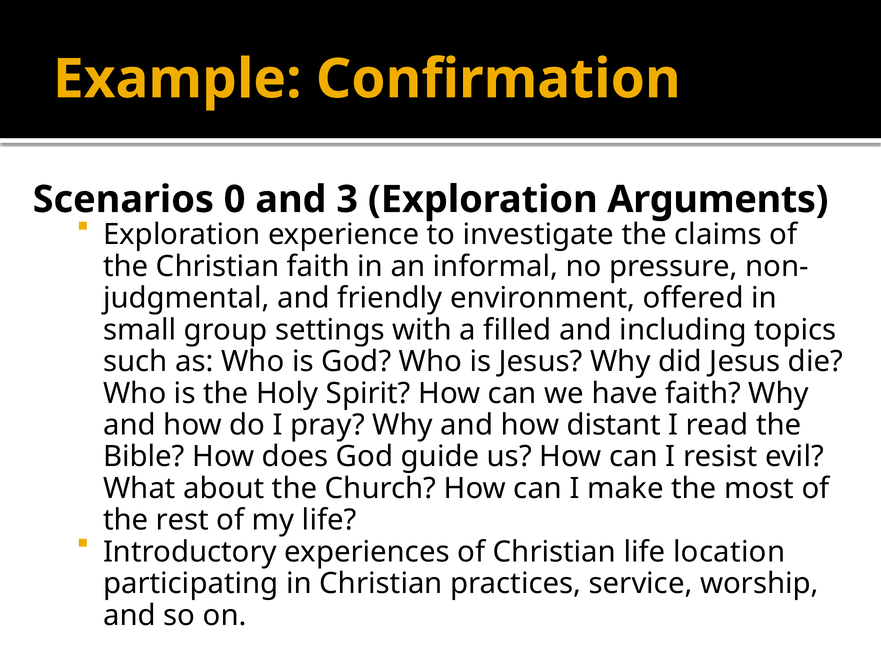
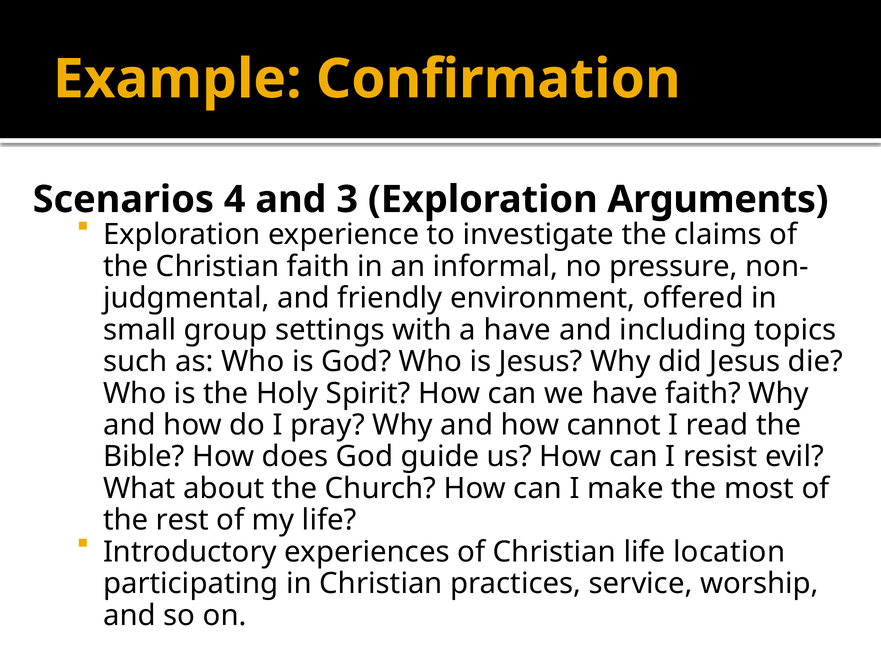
0: 0 -> 4 (235, 199)
a filled: filled -> have (517, 330)
distant: distant -> cannot (614, 425)
